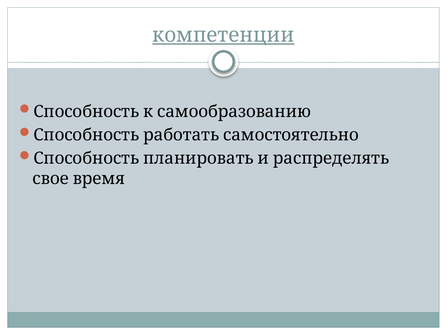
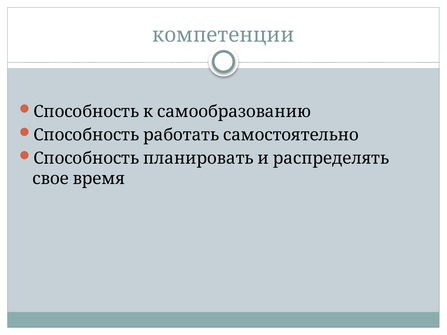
компетенции underline: present -> none (223, 35)
